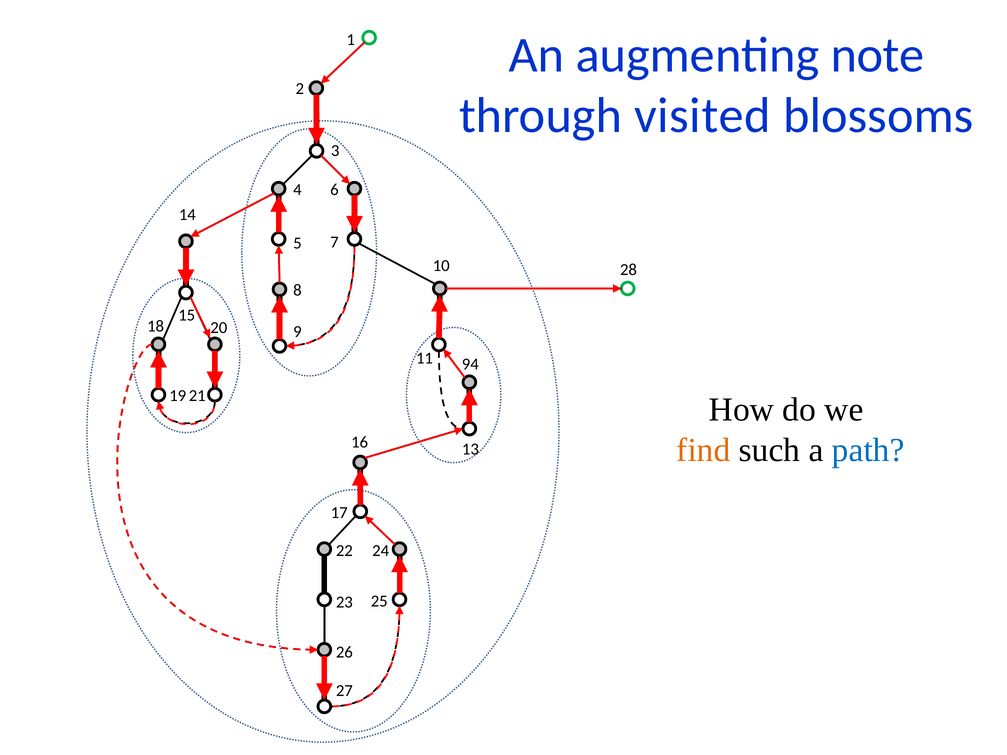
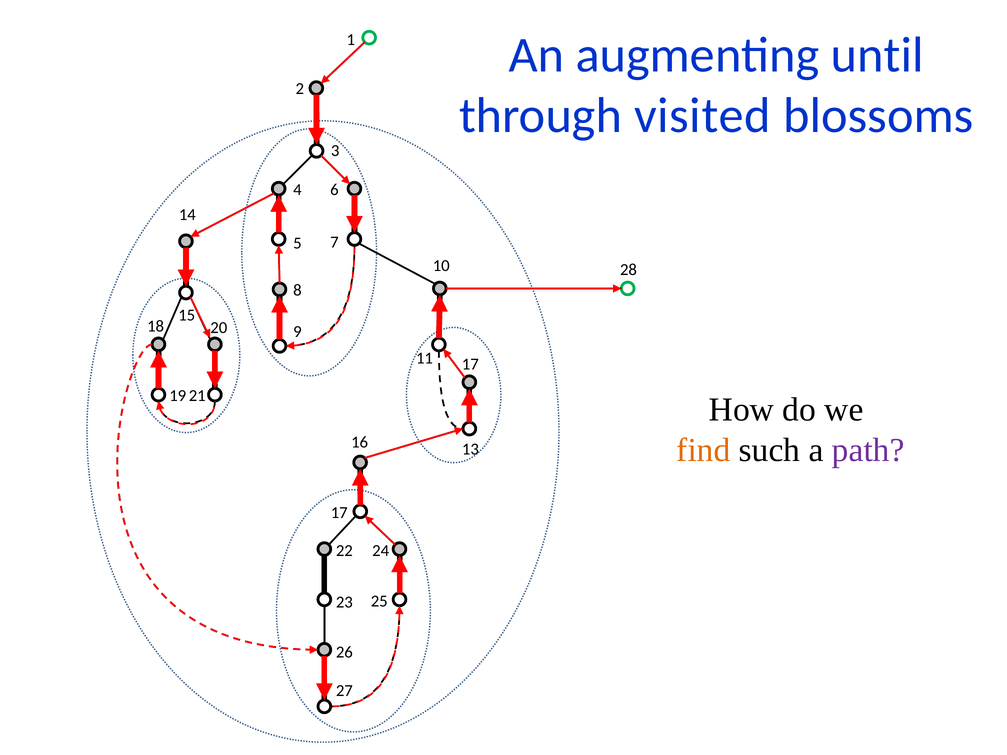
note: note -> until (877, 55)
11 94: 94 -> 17 (470, 364)
path colour: blue -> purple (868, 450)
